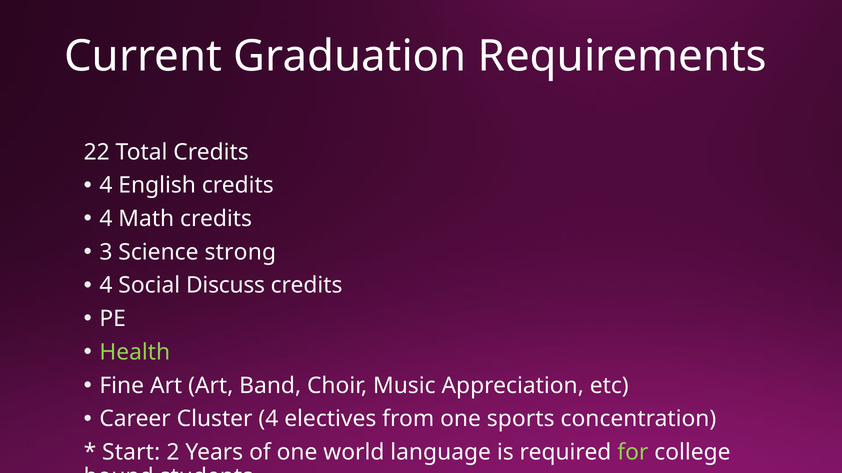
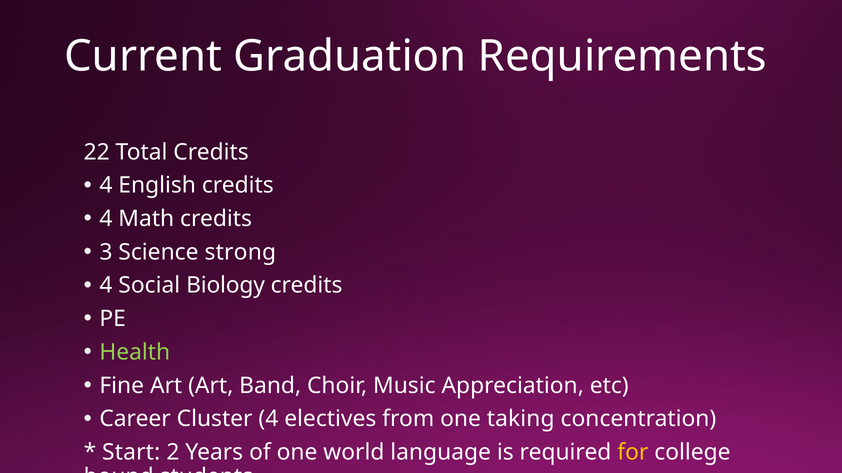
Discuss: Discuss -> Biology (226, 286)
sports: sports -> taking (521, 419)
for colour: light green -> yellow (633, 453)
